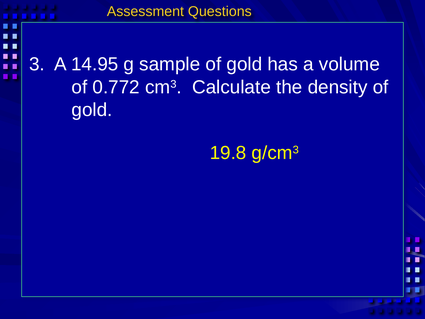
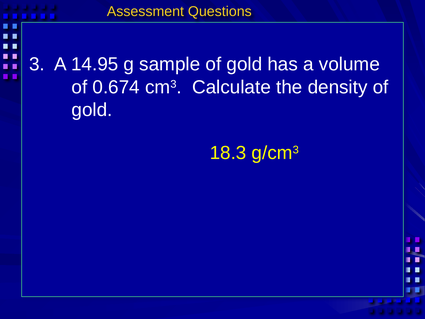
0.772: 0.772 -> 0.674 (116, 87)
19.8: 19.8 -> 18.3 (228, 153)
